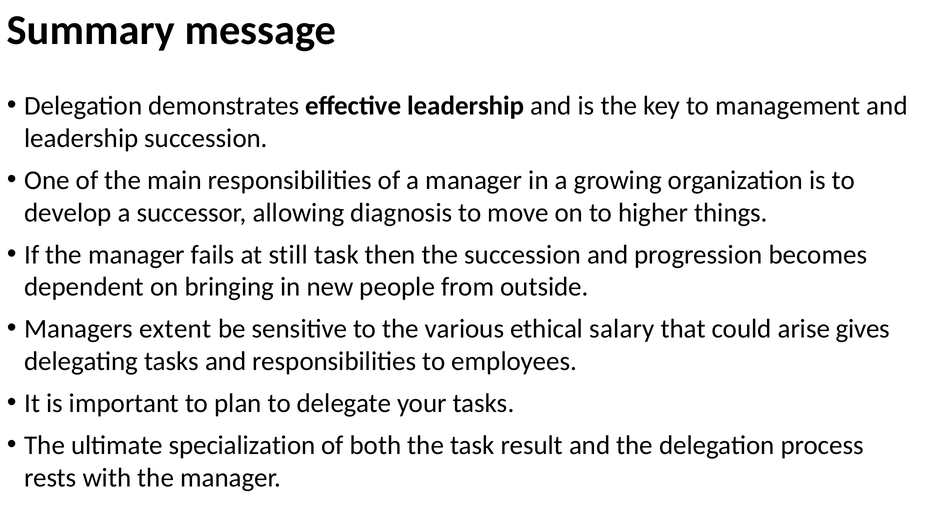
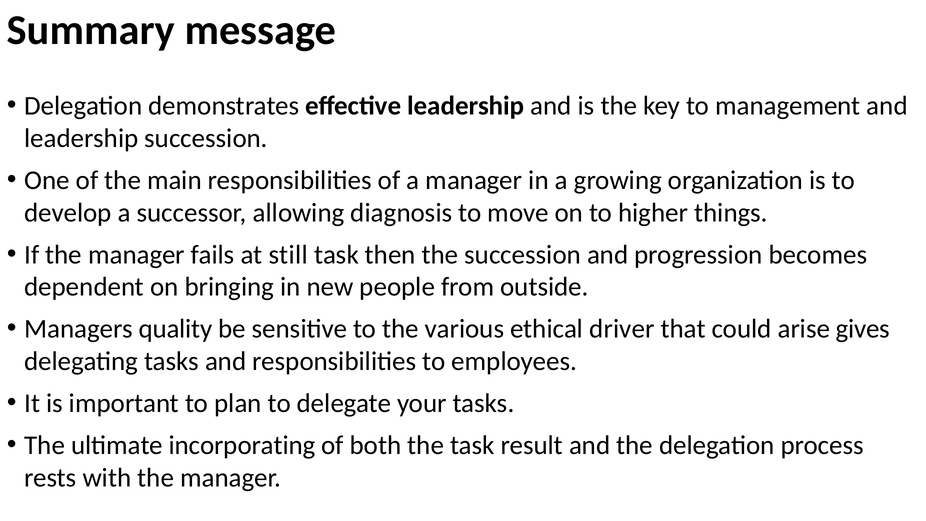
extent: extent -> quality (176, 329)
salary: salary -> driver (622, 329)
specialization: specialization -> incorporating (242, 445)
